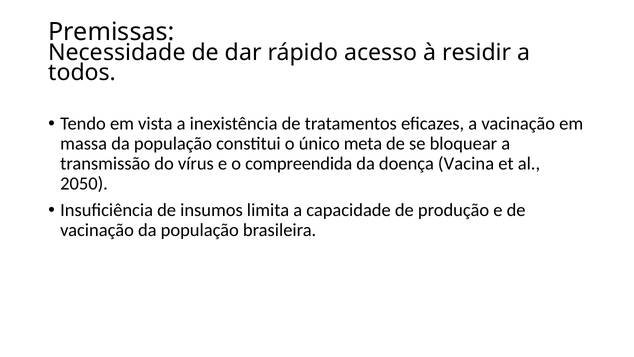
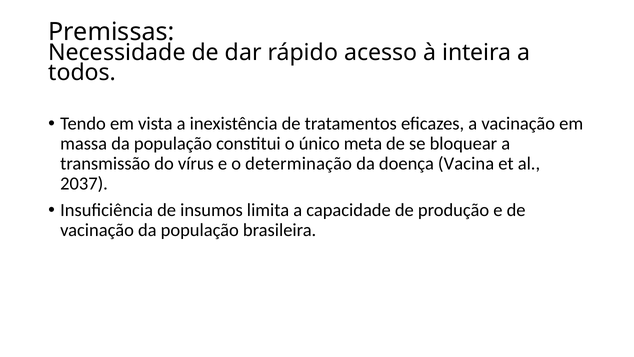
residir: residir -> inteira (477, 53)
compreendida: compreendida -> determinação (299, 163)
2050: 2050 -> 2037 (84, 183)
